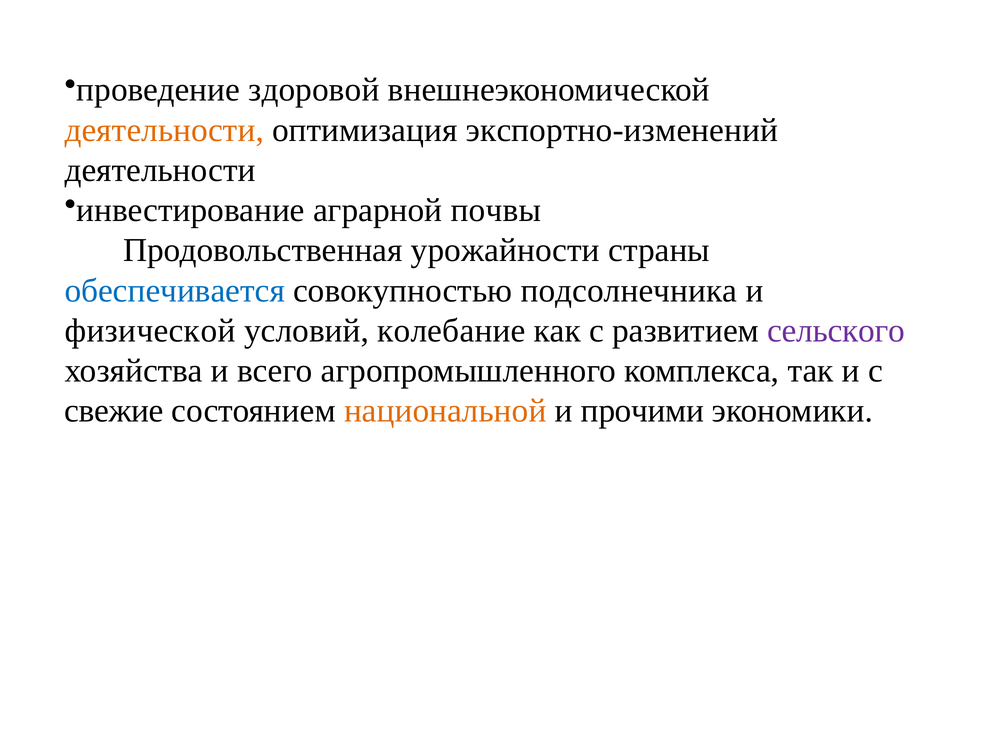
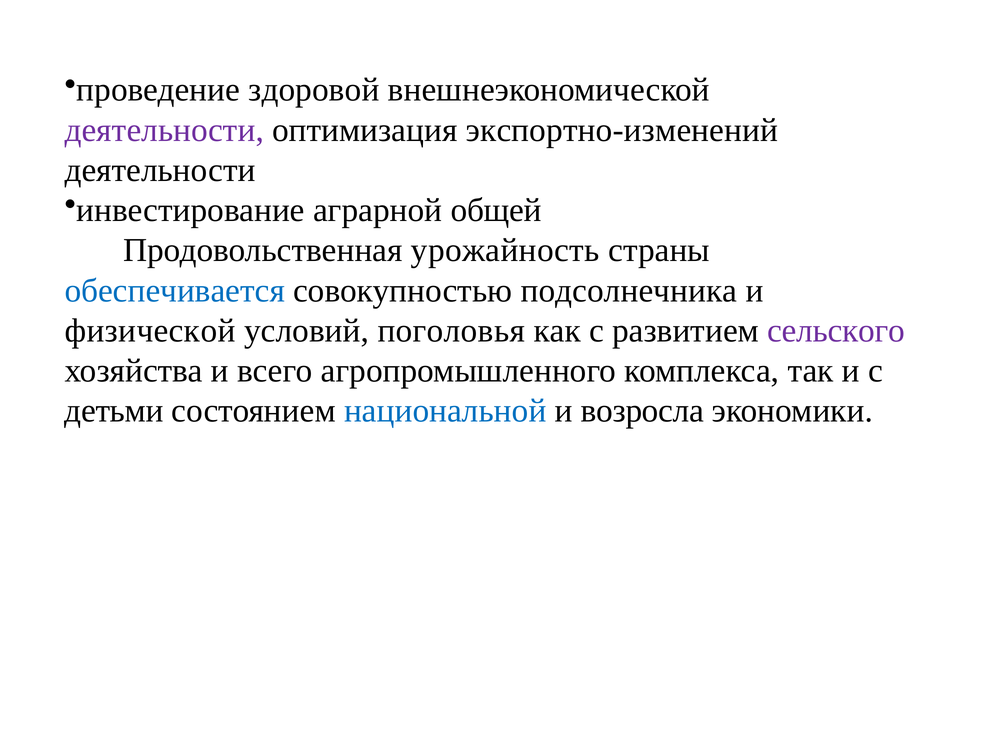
деятельности colour: orange -> purple (164, 130)
почвы: почвы -> общей (496, 210)
урожайности: урожайности -> урожайность (505, 250)
колебание: колебание -> поголовья (451, 330)
свежие: свежие -> детьми (114, 411)
национальной colour: orange -> blue (445, 411)
прочими: прочими -> возросла (642, 411)
